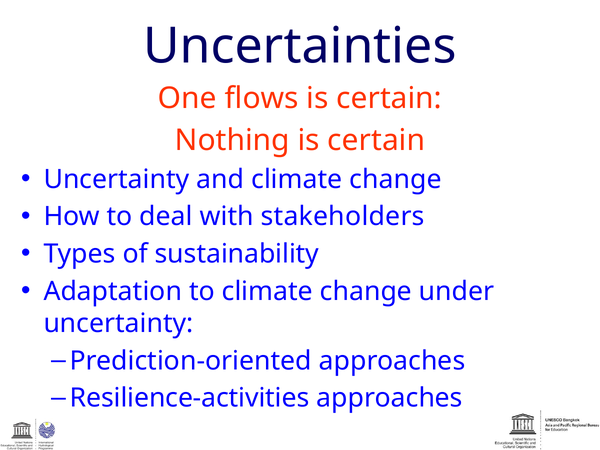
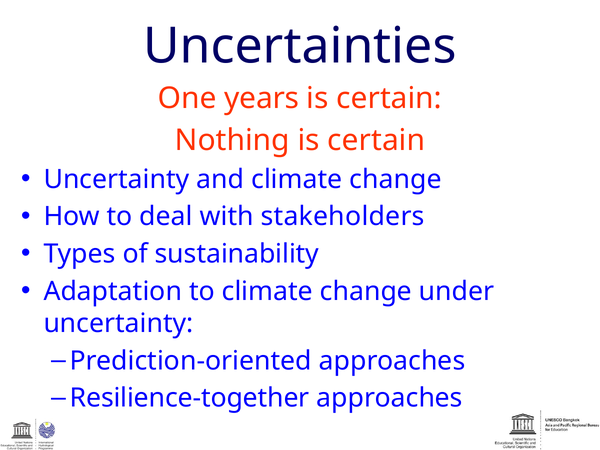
flows: flows -> years (262, 98)
Resilience-activities: Resilience-activities -> Resilience-together (190, 398)
